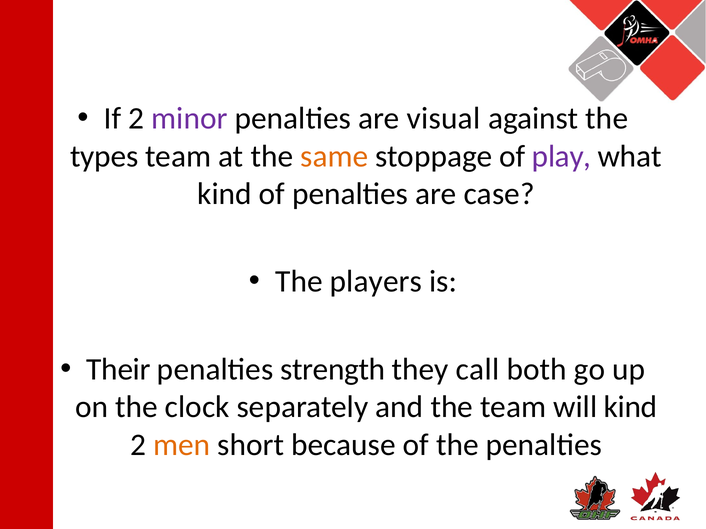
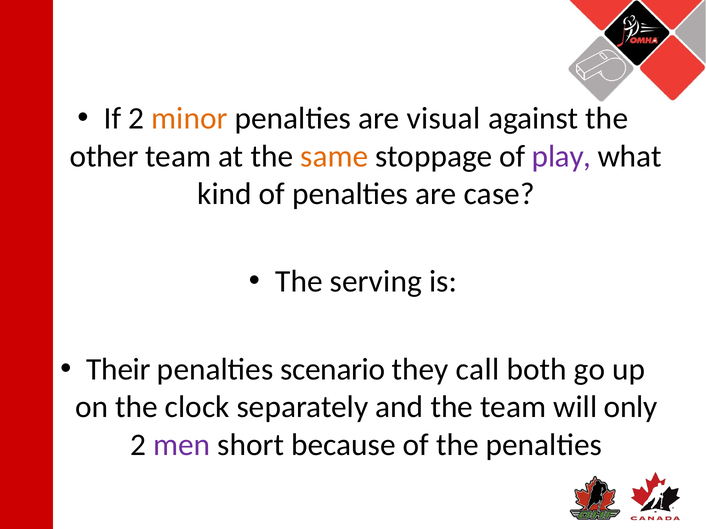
minor colour: purple -> orange (190, 119)
types: types -> other (104, 156)
players: players -> serving (376, 282)
strength: strength -> scenario (333, 370)
will kind: kind -> only (631, 407)
men colour: orange -> purple (182, 445)
